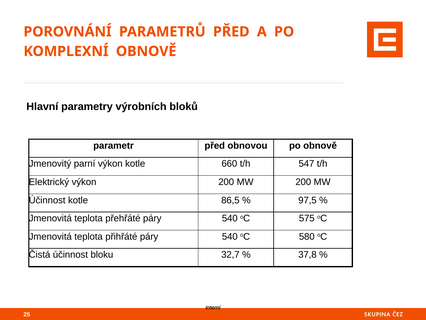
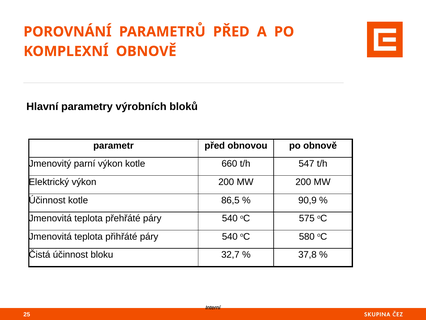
97,5: 97,5 -> 90,9 (307, 200)
